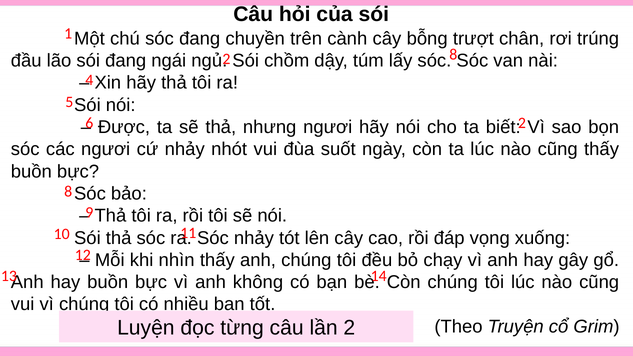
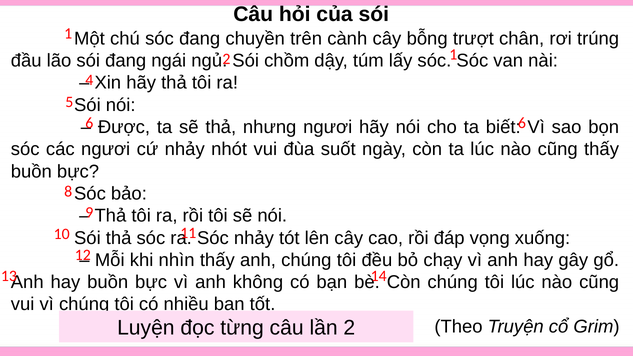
8: 8 -> 1 (453, 55)
2: 2 -> 6 (522, 123)
